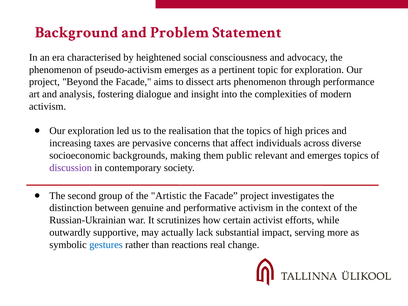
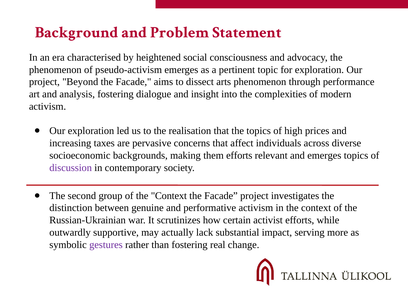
them public: public -> efforts (239, 155)
of the Artistic: Artistic -> Context (169, 196)
gestures colour: blue -> purple (106, 245)
than reactions: reactions -> fostering (190, 245)
